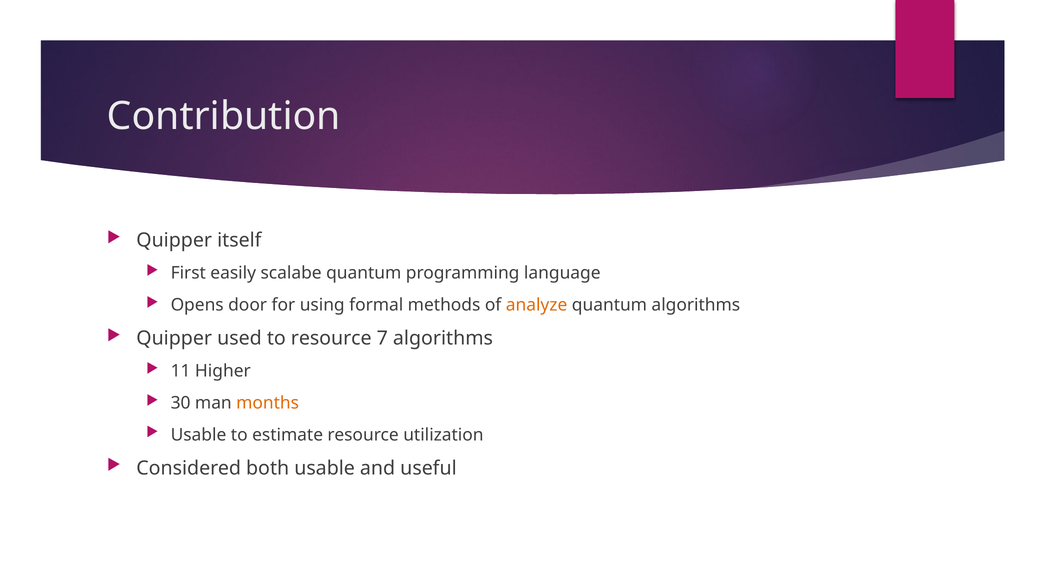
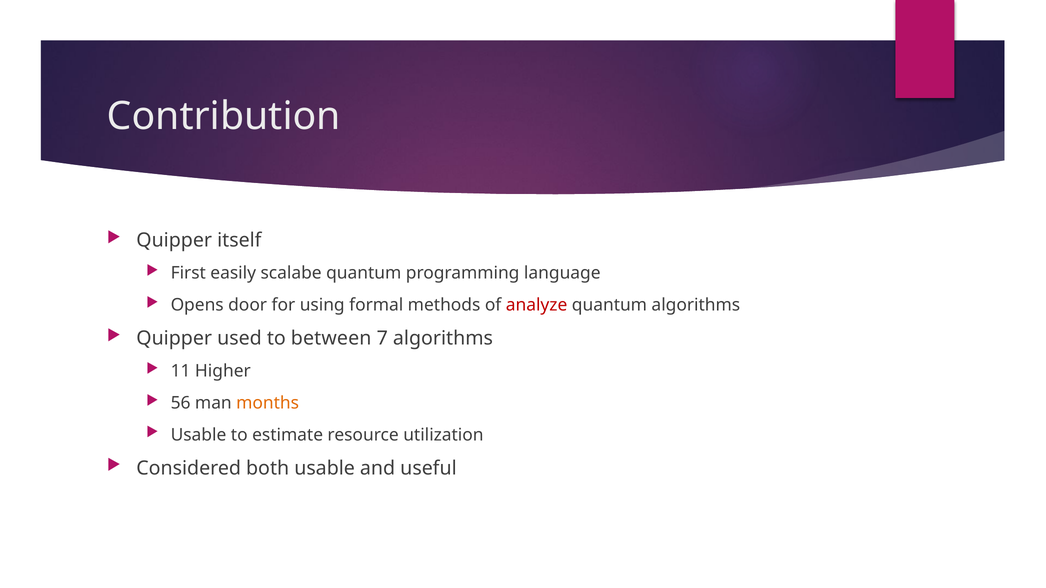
analyze colour: orange -> red (537, 305)
to resource: resource -> between (331, 338)
30: 30 -> 56 (181, 403)
